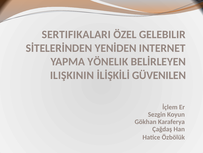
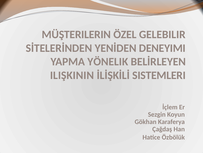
SERTIFIKALARI: SERTIFIKALARI -> MÜŞTERILERIN (76, 34)
INTERNET: INTERNET -> DENEYIMI (162, 48)
GÜVENILEN: GÜVENILEN -> SISTEMLERI (159, 75)
